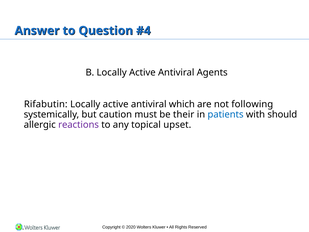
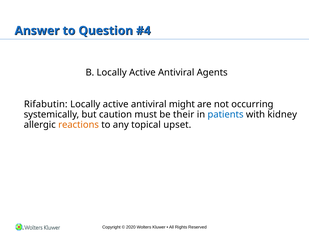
which: which -> might (182, 104)
following: following -> occurring (252, 104)
should: should -> kidney (282, 114)
reactions colour: purple -> orange (79, 125)
